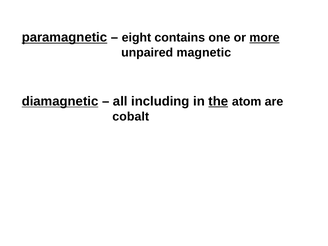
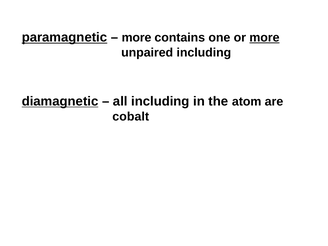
eight: eight -> more (136, 38)
unpaired magnetic: magnetic -> including (204, 52)
the underline: present -> none (218, 101)
